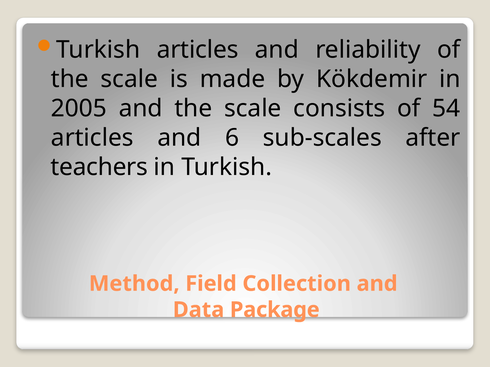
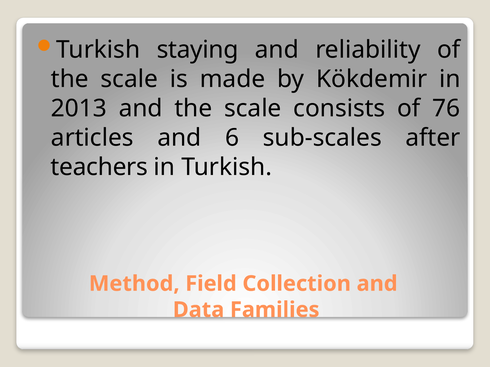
Turkish articles: articles -> staying (198, 50)
2005: 2005 -> 2013 (79, 109)
54: 54 -> 76 (446, 109)
Package: Package -> Families (275, 310)
